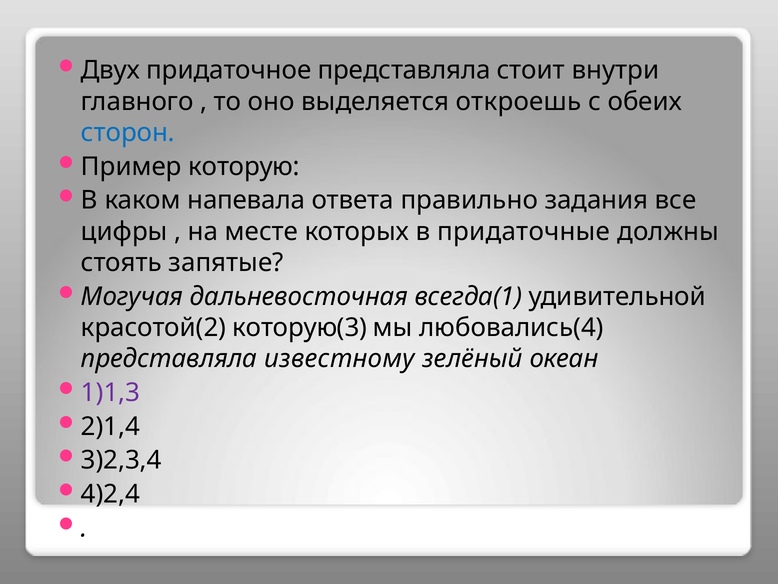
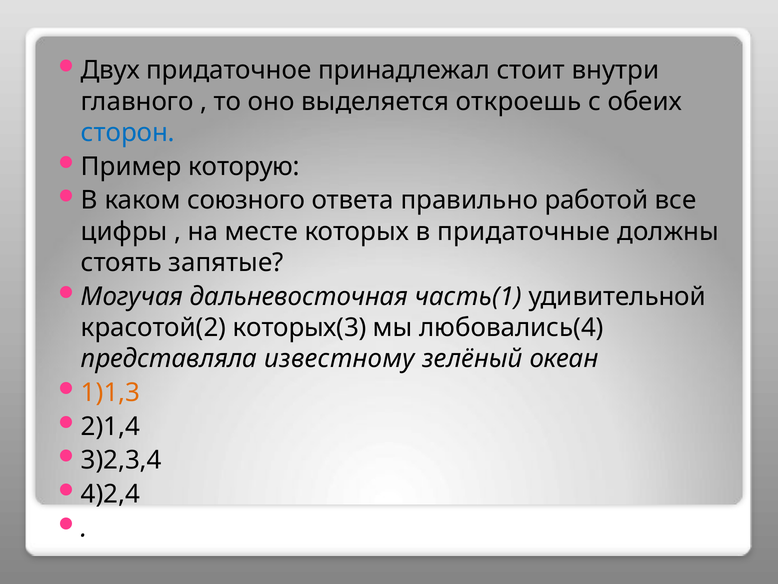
придаточное представляла: представляла -> принадлежал (404, 70)
напевала: напевала -> союзного (246, 200)
задания: задания -> работой (596, 200)
всегда(1: всегда(1 -> часть(1 (468, 296)
которую(3: которую(3 -> которых(3 (300, 327)
1)1,3 colour: purple -> orange (111, 392)
